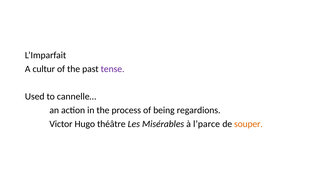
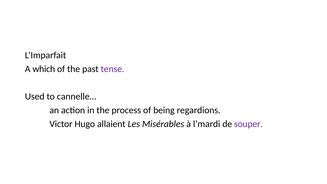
cultur: cultur -> which (44, 69)
théâtre: théâtre -> allaient (111, 124)
l’parce: l’parce -> l’mardi (207, 124)
souper colour: orange -> purple (248, 124)
